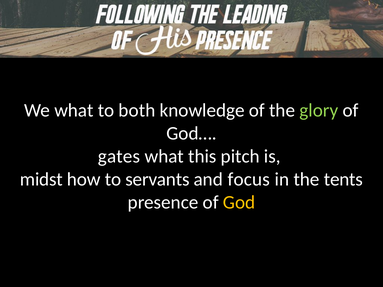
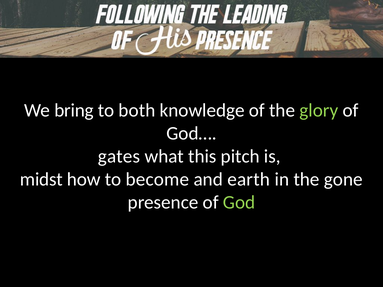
We what: what -> bring (74, 110)
servants: servants -> become (157, 179)
focus: focus -> earth (249, 179)
tents: tents -> gone (343, 179)
God colour: yellow -> light green (239, 202)
